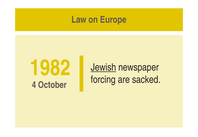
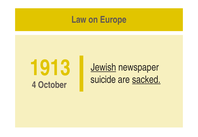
1982: 1982 -> 1913 (50, 68)
forcing: forcing -> suicide (103, 80)
sacked underline: none -> present (146, 80)
